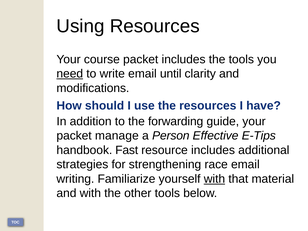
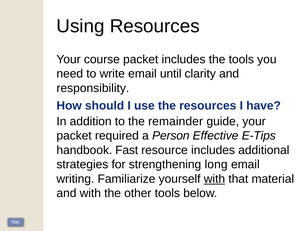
need underline: present -> none (70, 74)
modifications: modifications -> responsibility (93, 88)
forwarding: forwarding -> remainder (176, 121)
manage: manage -> required (117, 136)
race: race -> long (216, 165)
